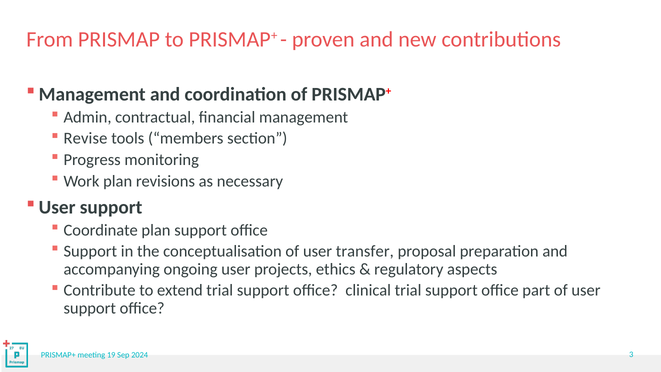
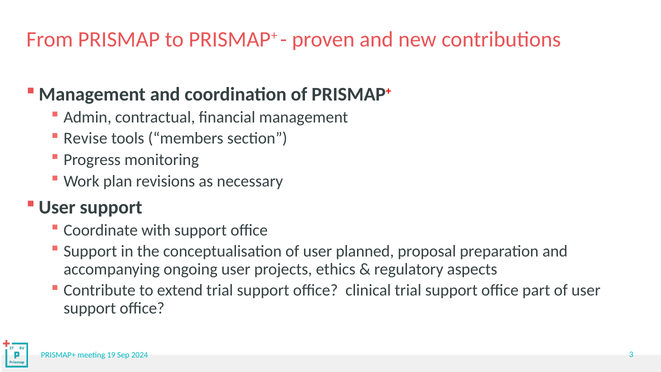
Coordinate plan: plan -> with (156, 230)
transfer: transfer -> planned (365, 251)
